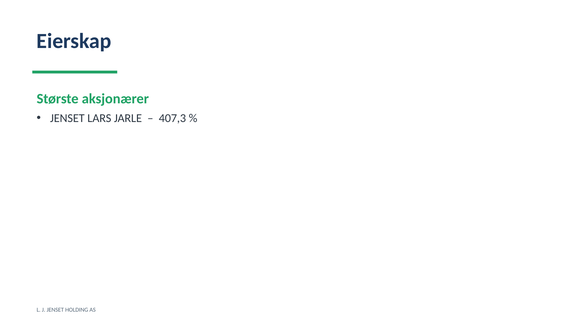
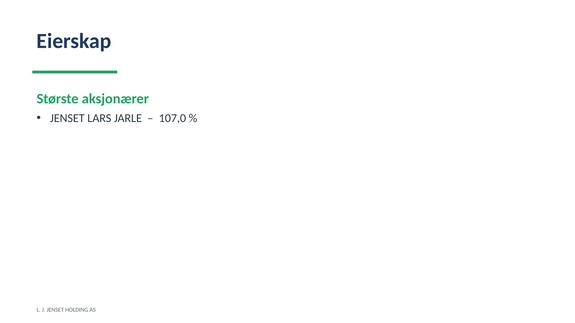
407,3: 407,3 -> 107,0 (172, 118)
